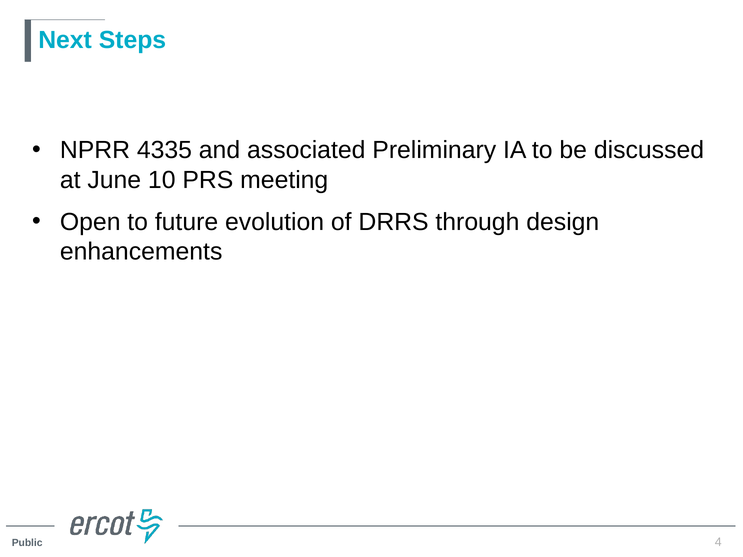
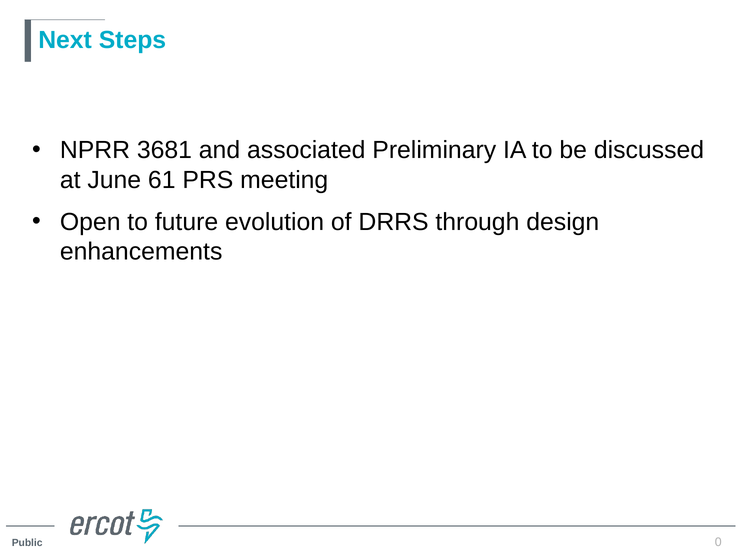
4335: 4335 -> 3681 (164, 150)
10: 10 -> 61 (162, 180)
4: 4 -> 0 (718, 543)
